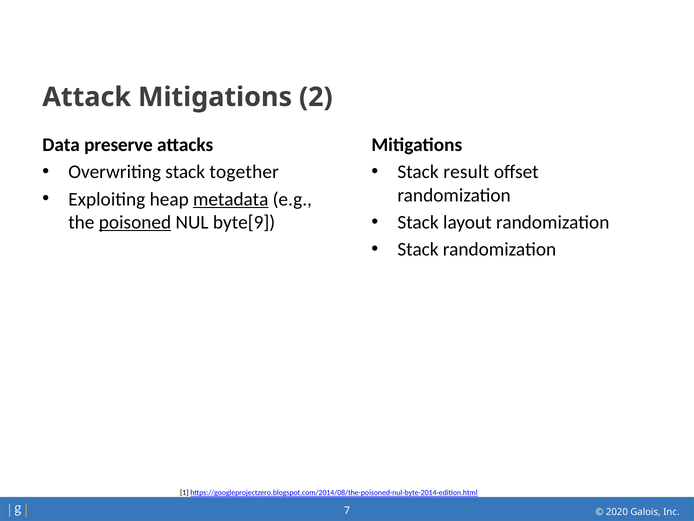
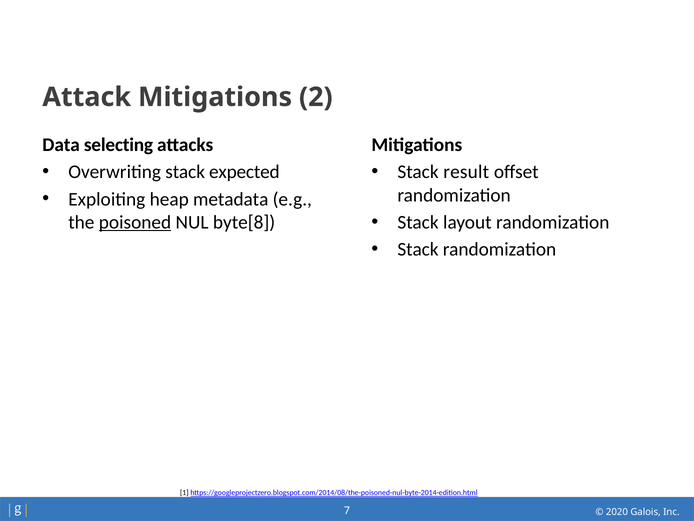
preserve: preserve -> selecting (118, 145)
together: together -> expected (244, 172)
metadata underline: present -> none (231, 199)
byte[9: byte[9 -> byte[8 (244, 222)
